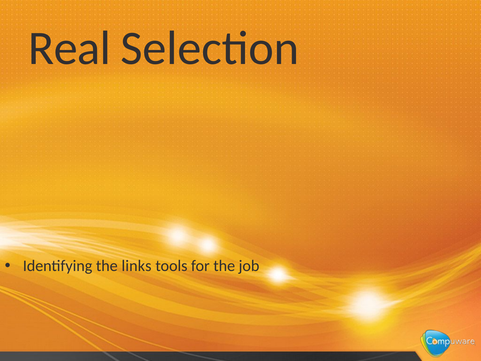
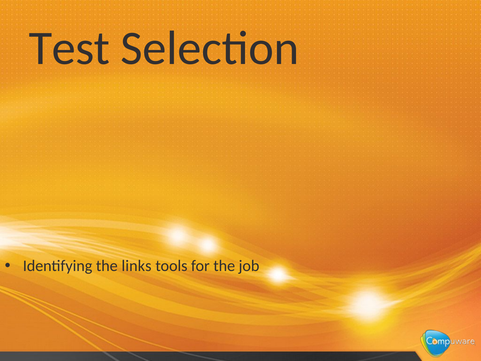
Real: Real -> Test (69, 48)
